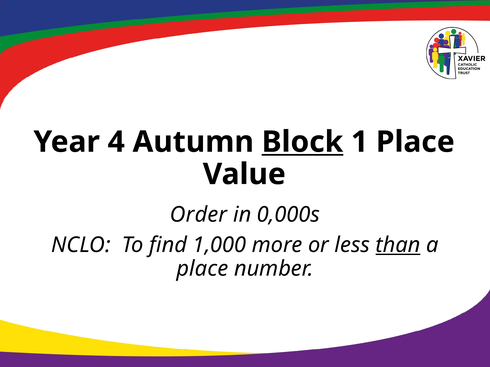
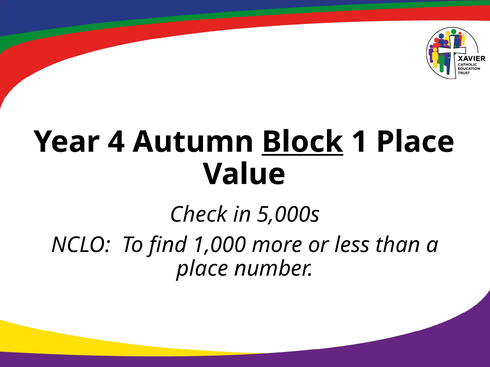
Order: Order -> Check (199, 215)
0,000s: 0,000s -> 5,000s (288, 215)
than underline: present -> none (398, 245)
